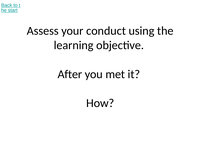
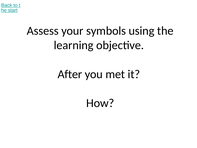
conduct: conduct -> symbols (106, 31)
